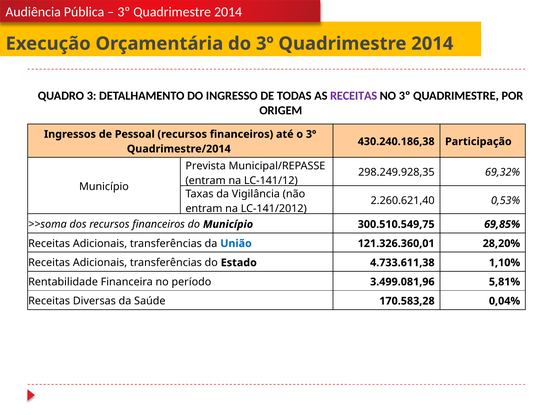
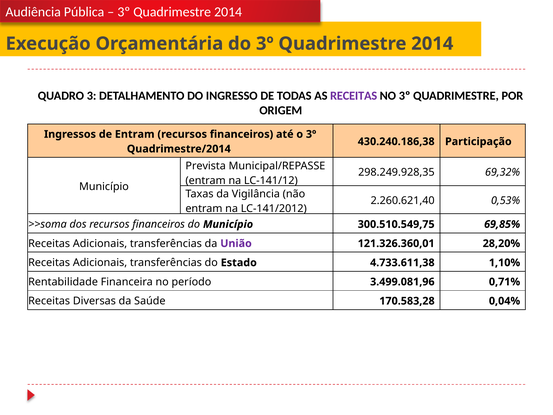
de Pessoal: Pessoal -> Entram (135, 134)
União colour: blue -> purple (236, 243)
5,81%: 5,81% -> 0,71% (505, 282)
